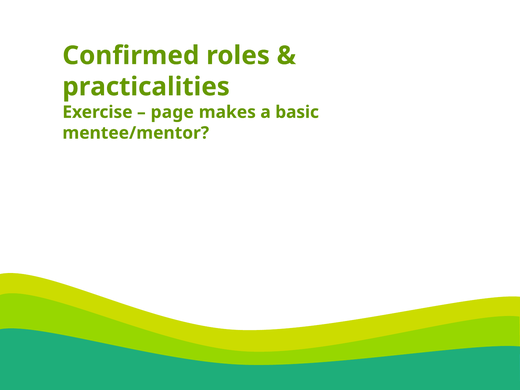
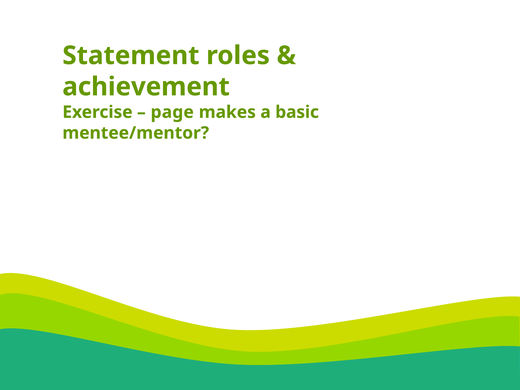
Confirmed: Confirmed -> Statement (131, 56)
practicalities: practicalities -> achievement (146, 87)
